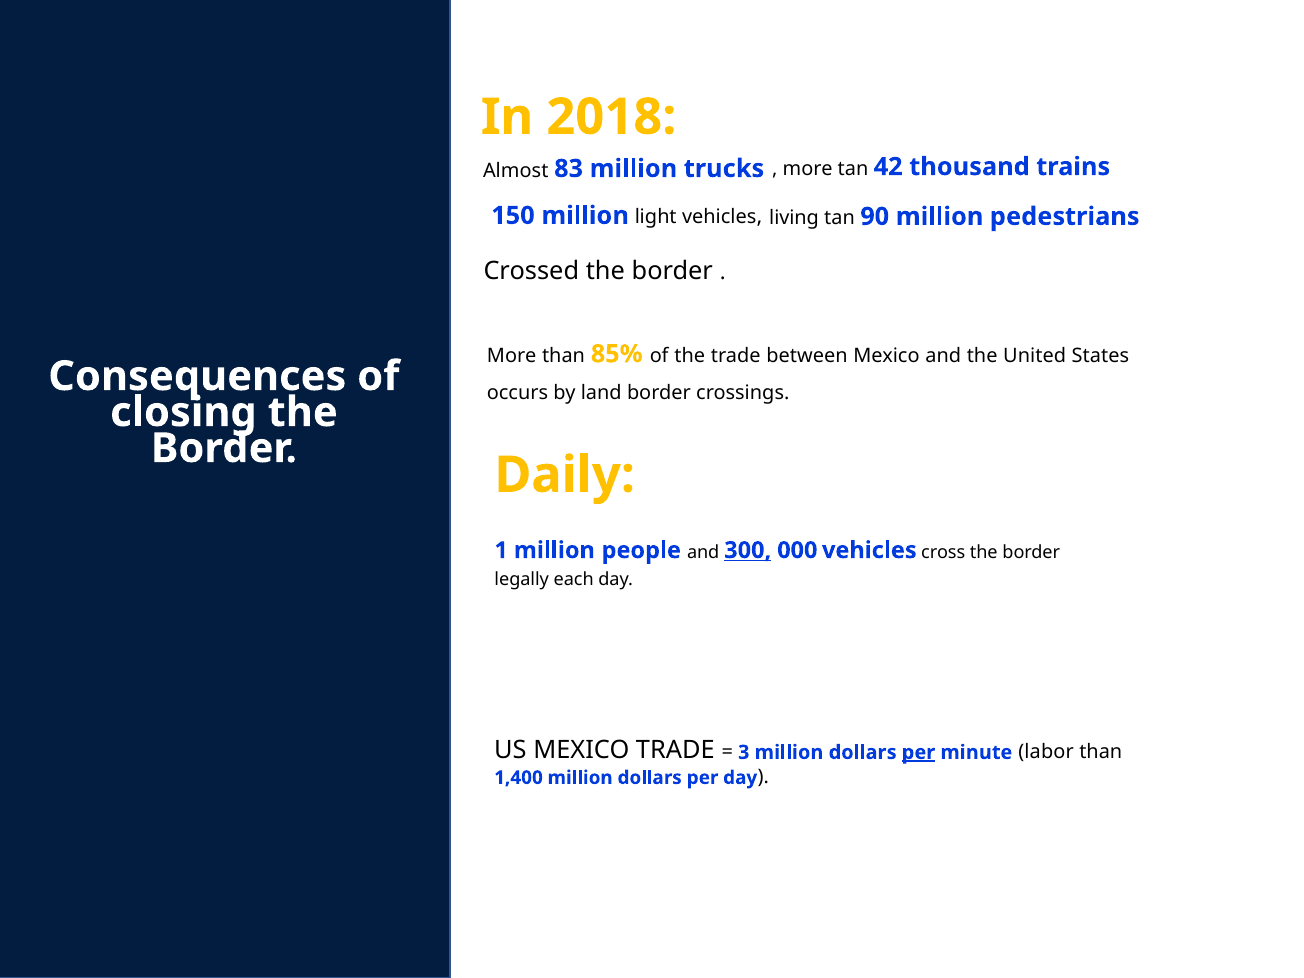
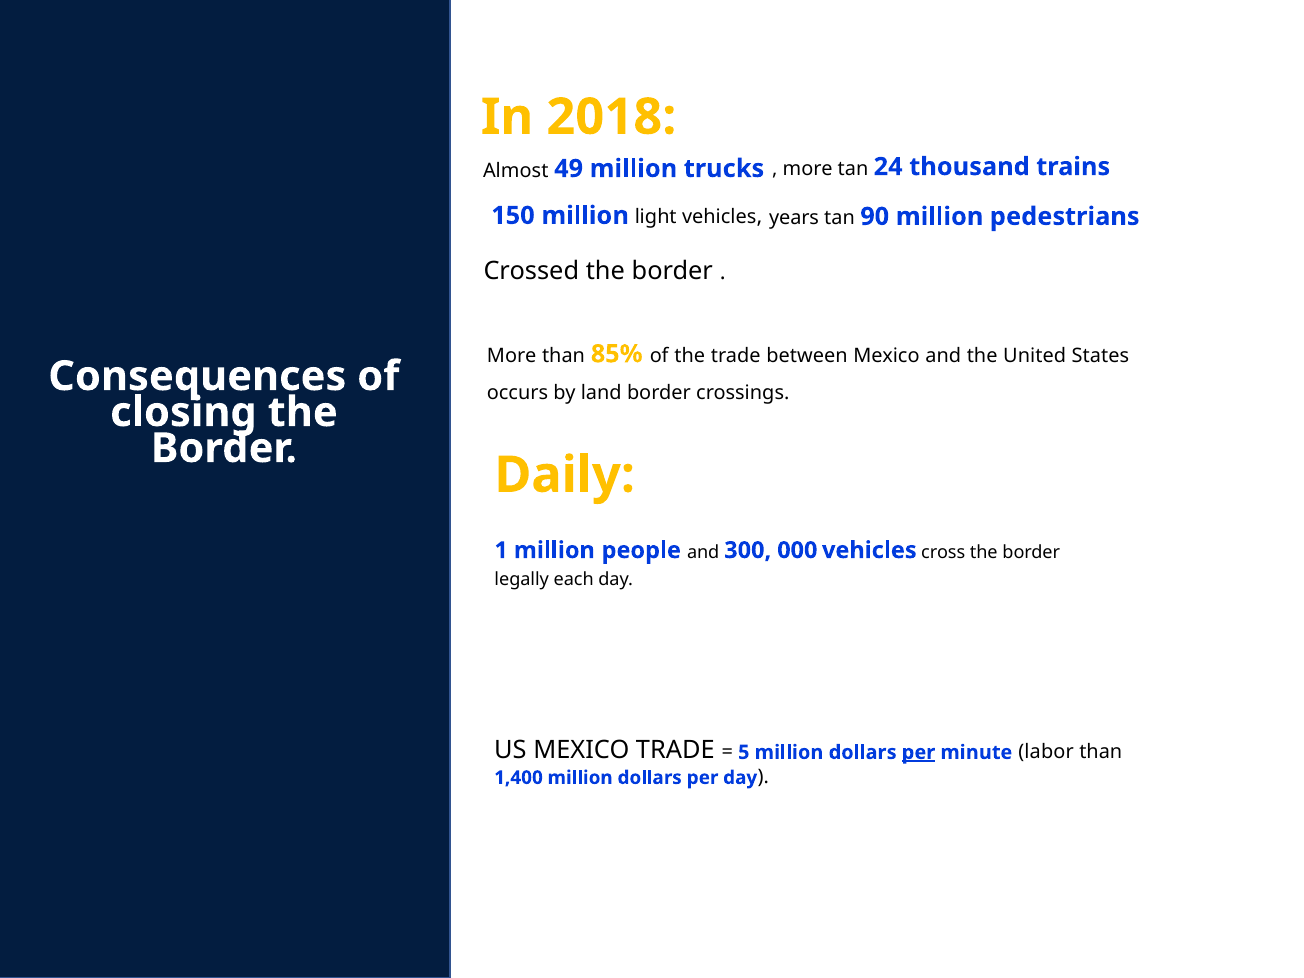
83: 83 -> 49 (569, 169)
42: 42 -> 24 (888, 167)
living: living -> years (794, 218)
300 underline: present -> none (748, 550)
3: 3 -> 5 (744, 752)
